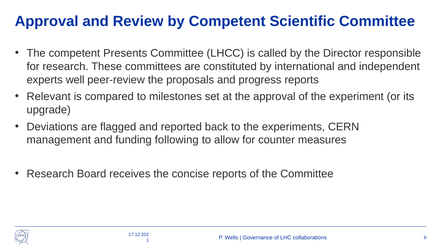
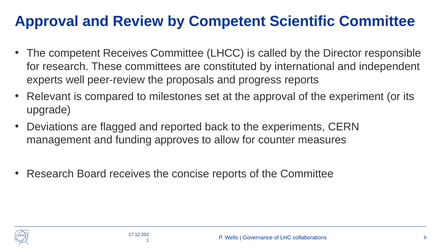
competent Presents: Presents -> Receives (125, 53)
following: following -> approves (177, 140)
